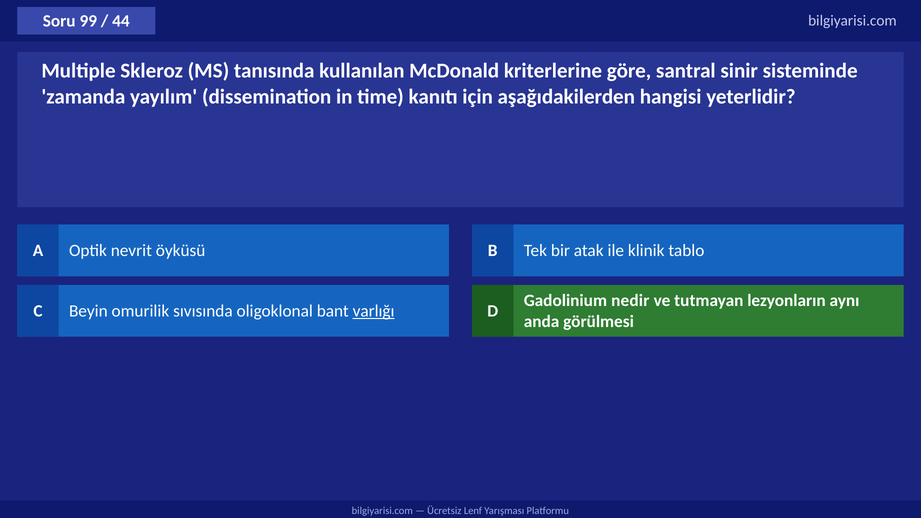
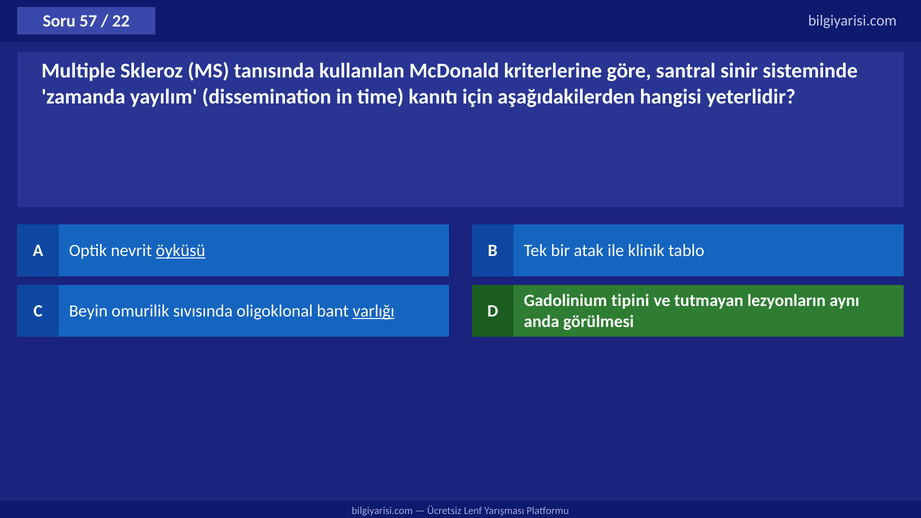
99: 99 -> 57 (88, 21)
44: 44 -> 22 (121, 21)
öyküsü underline: none -> present (181, 251)
nedir: nedir -> tipini (630, 300)
